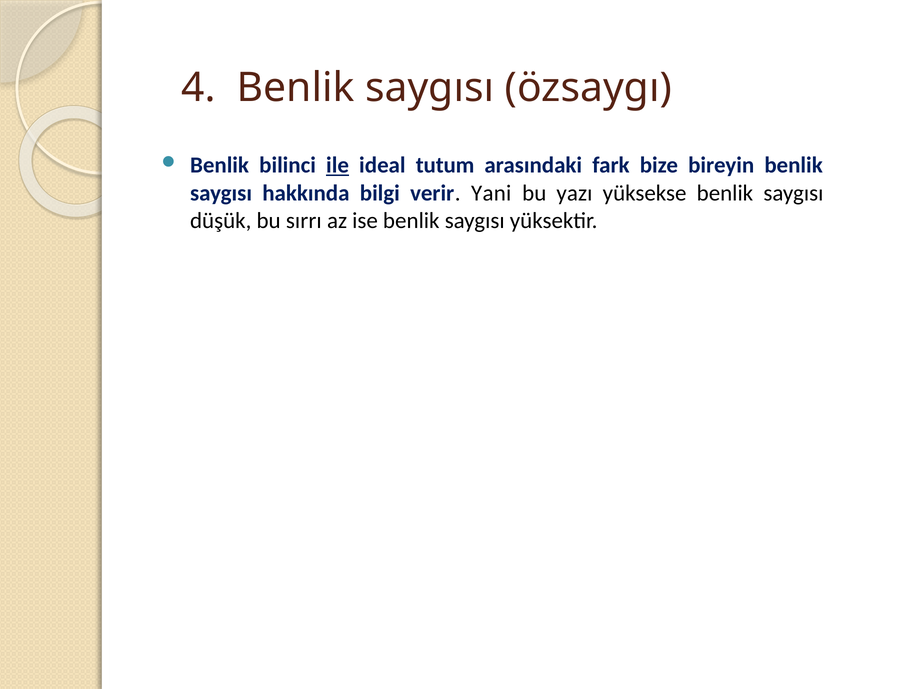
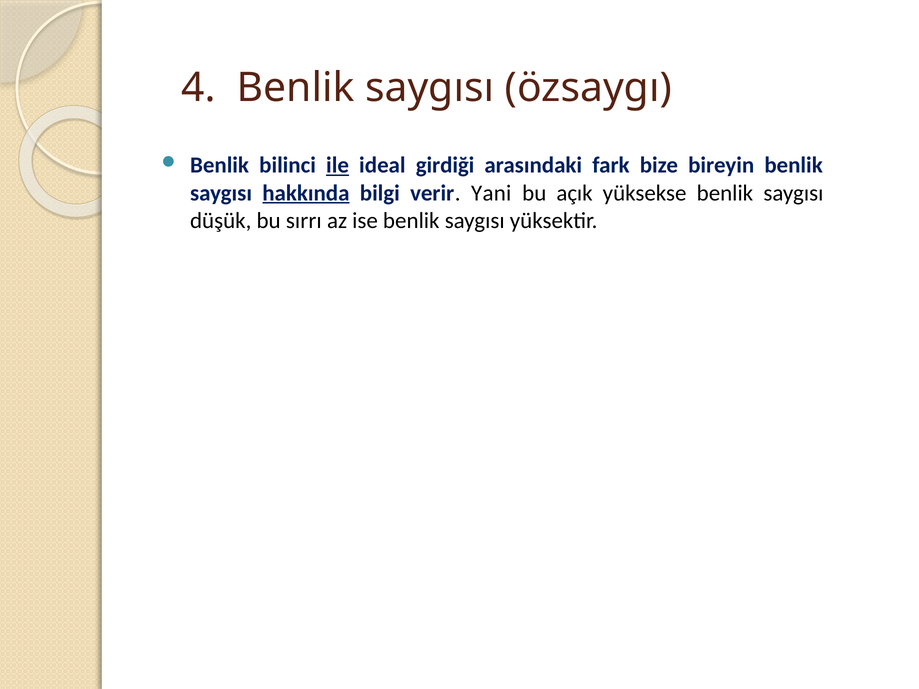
tutum: tutum -> girdiği (445, 165)
hakkında underline: none -> present (306, 193)
yazı: yazı -> açık (575, 193)
